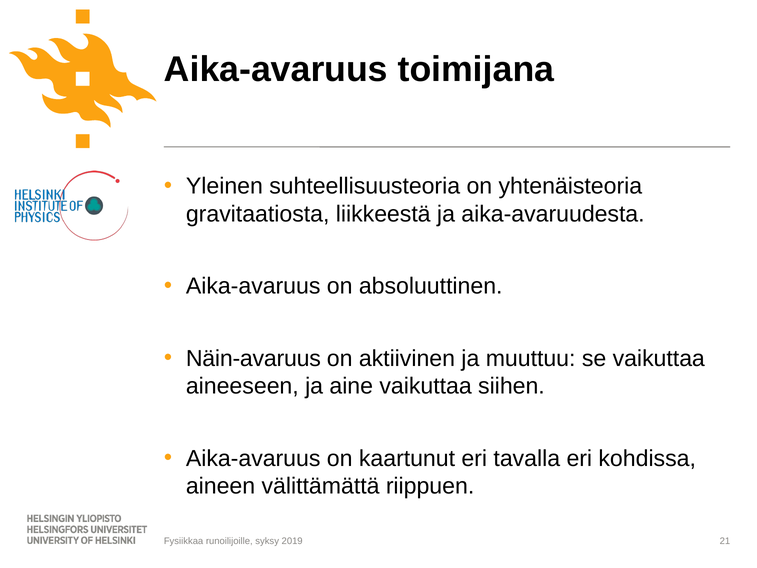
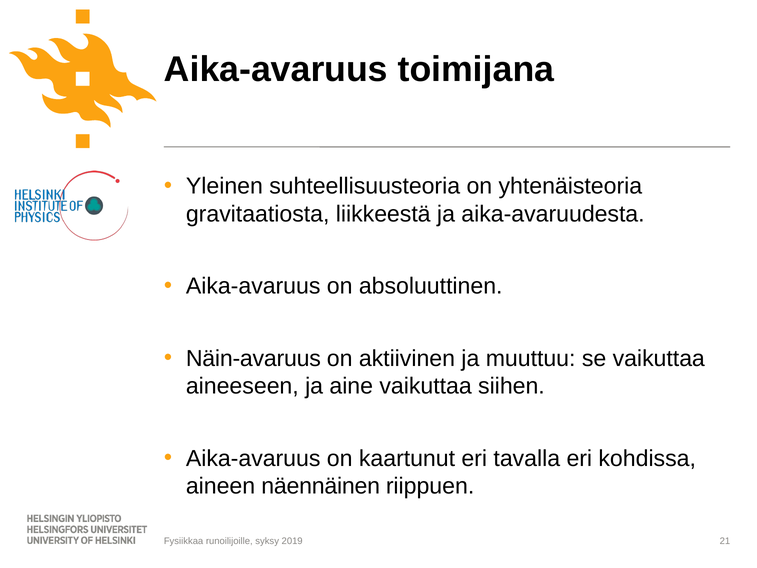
välittämättä: välittämättä -> näennäinen (321, 486)
